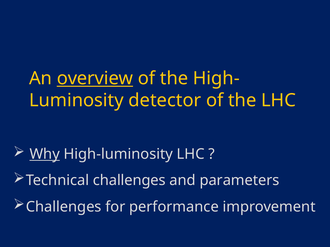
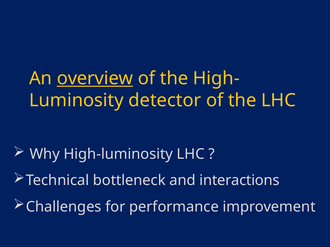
Why underline: present -> none (45, 154)
Technical challenges: challenges -> bottleneck (129, 181)
parameters: parameters -> interactions (240, 181)
